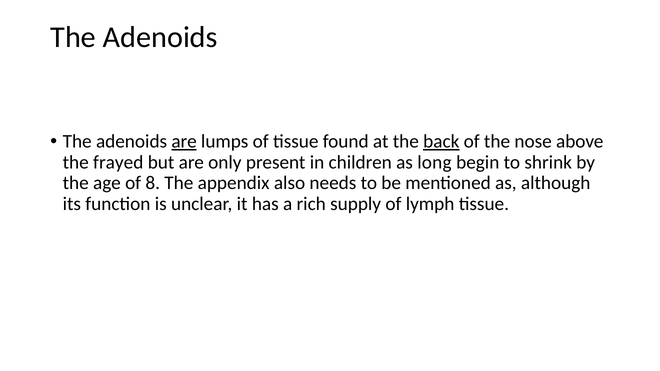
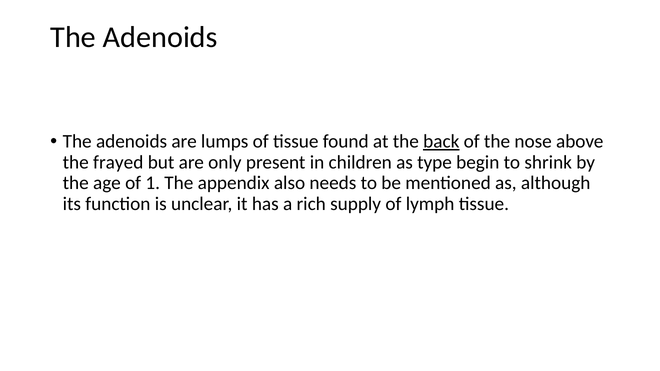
are underline: present -> none (184, 142)
long: long -> type (435, 162)
8: 8 -> 1 (153, 183)
